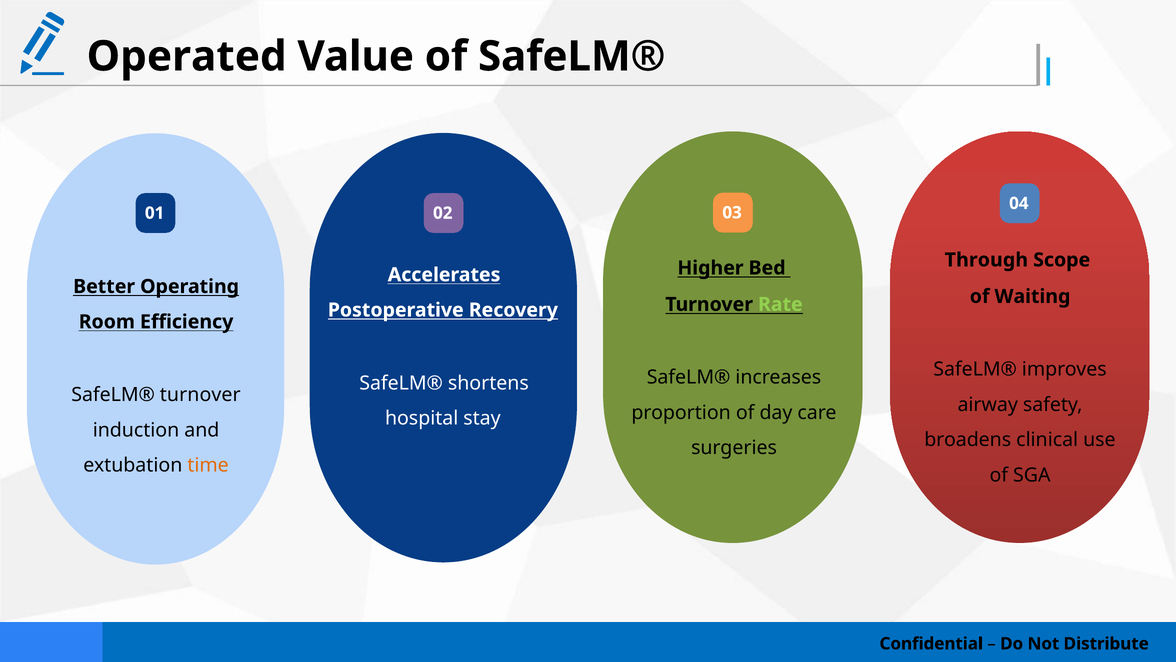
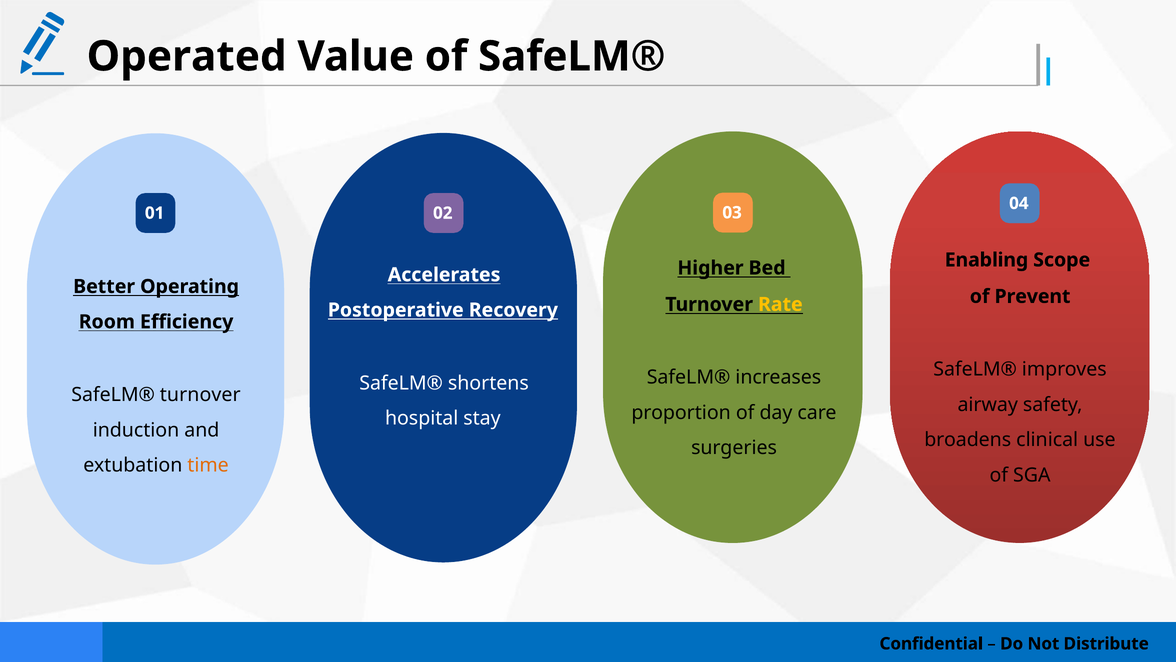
Through: Through -> Enabling (986, 260)
Waiting: Waiting -> Prevent (1033, 296)
Rate colour: light green -> yellow (780, 304)
